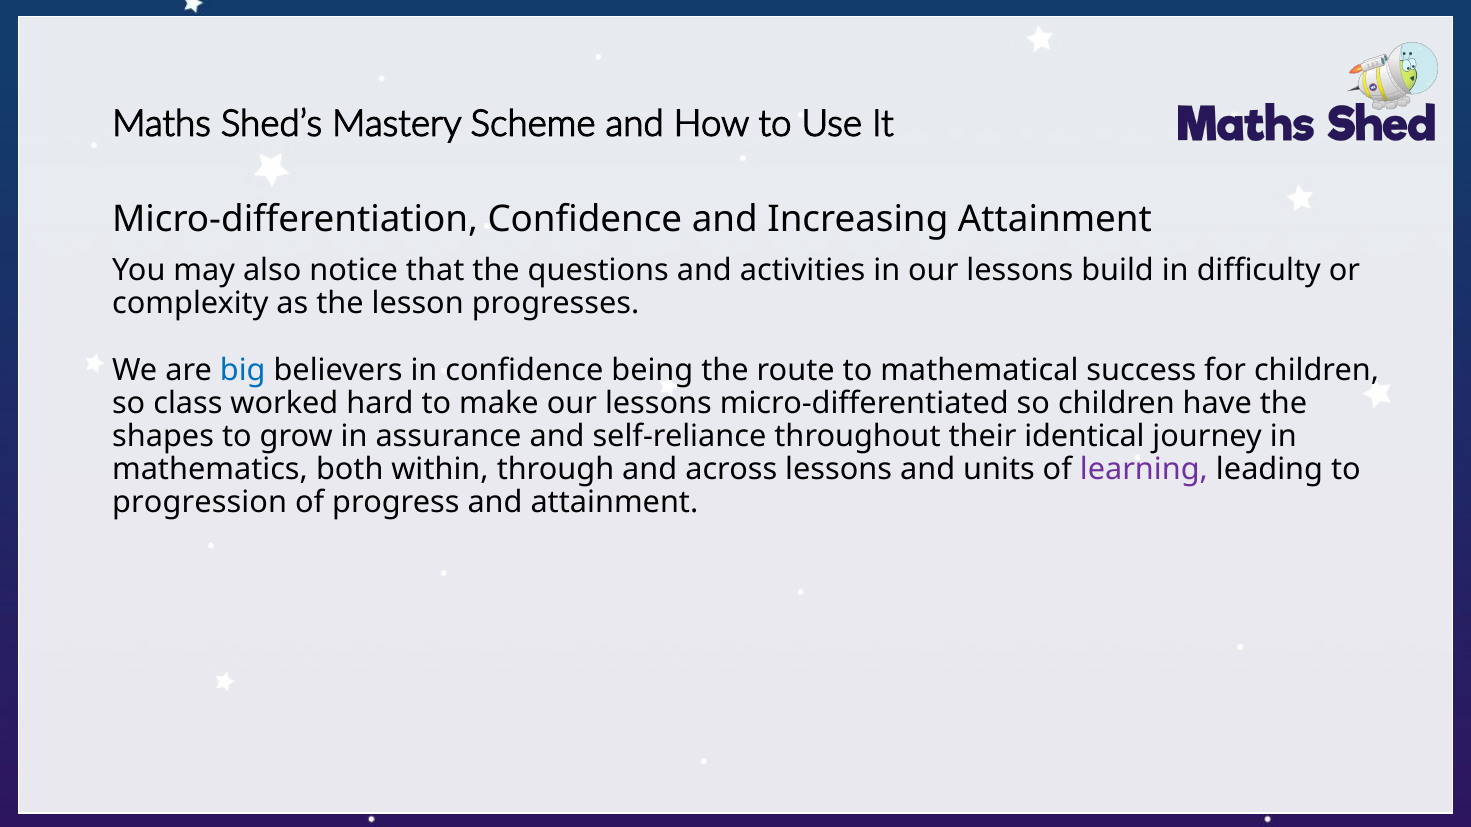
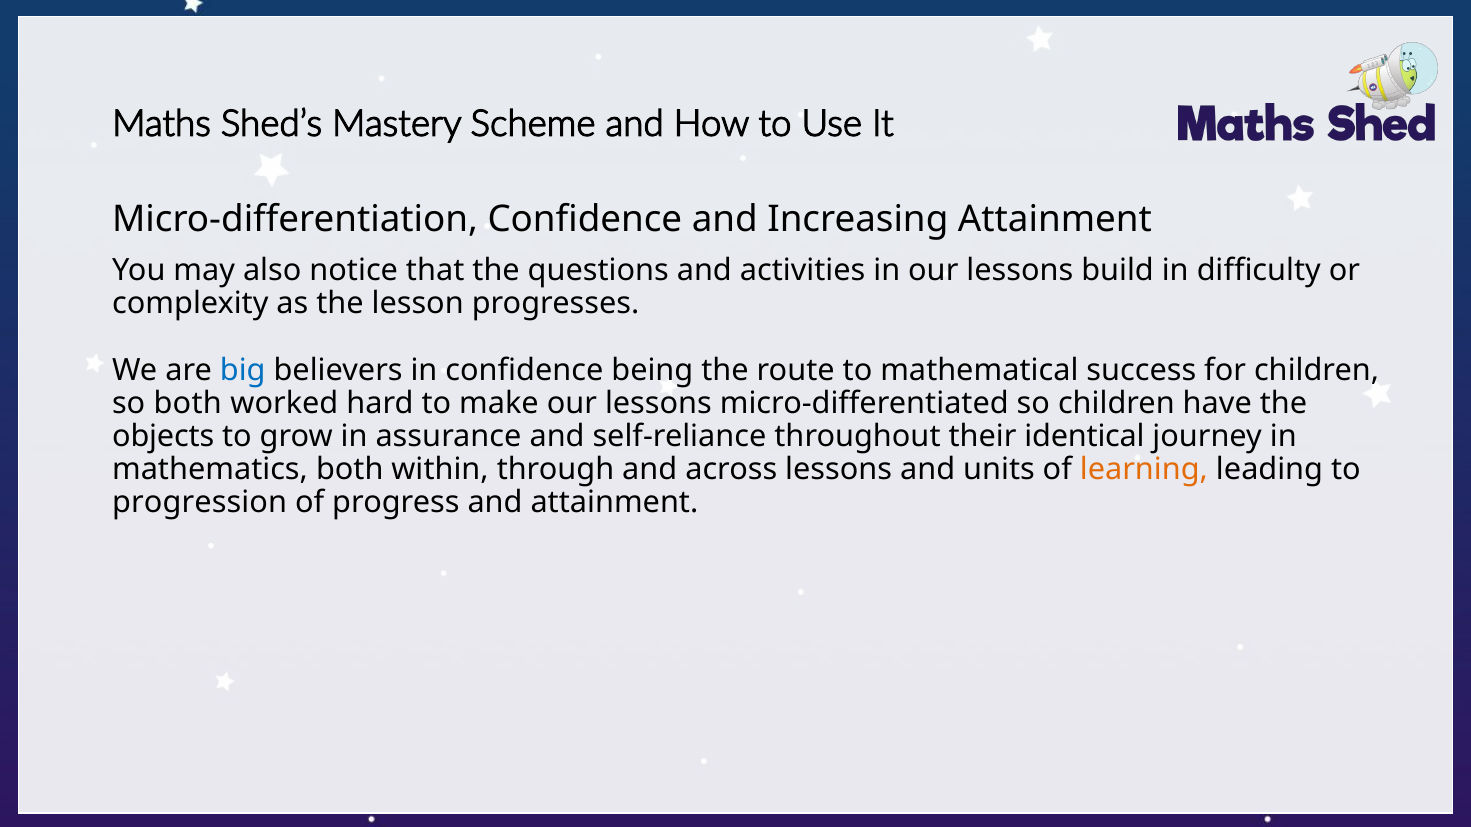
so class: class -> both (188, 403)
shapes: shapes -> objects (163, 436)
learning colour: purple -> orange (1144, 470)
